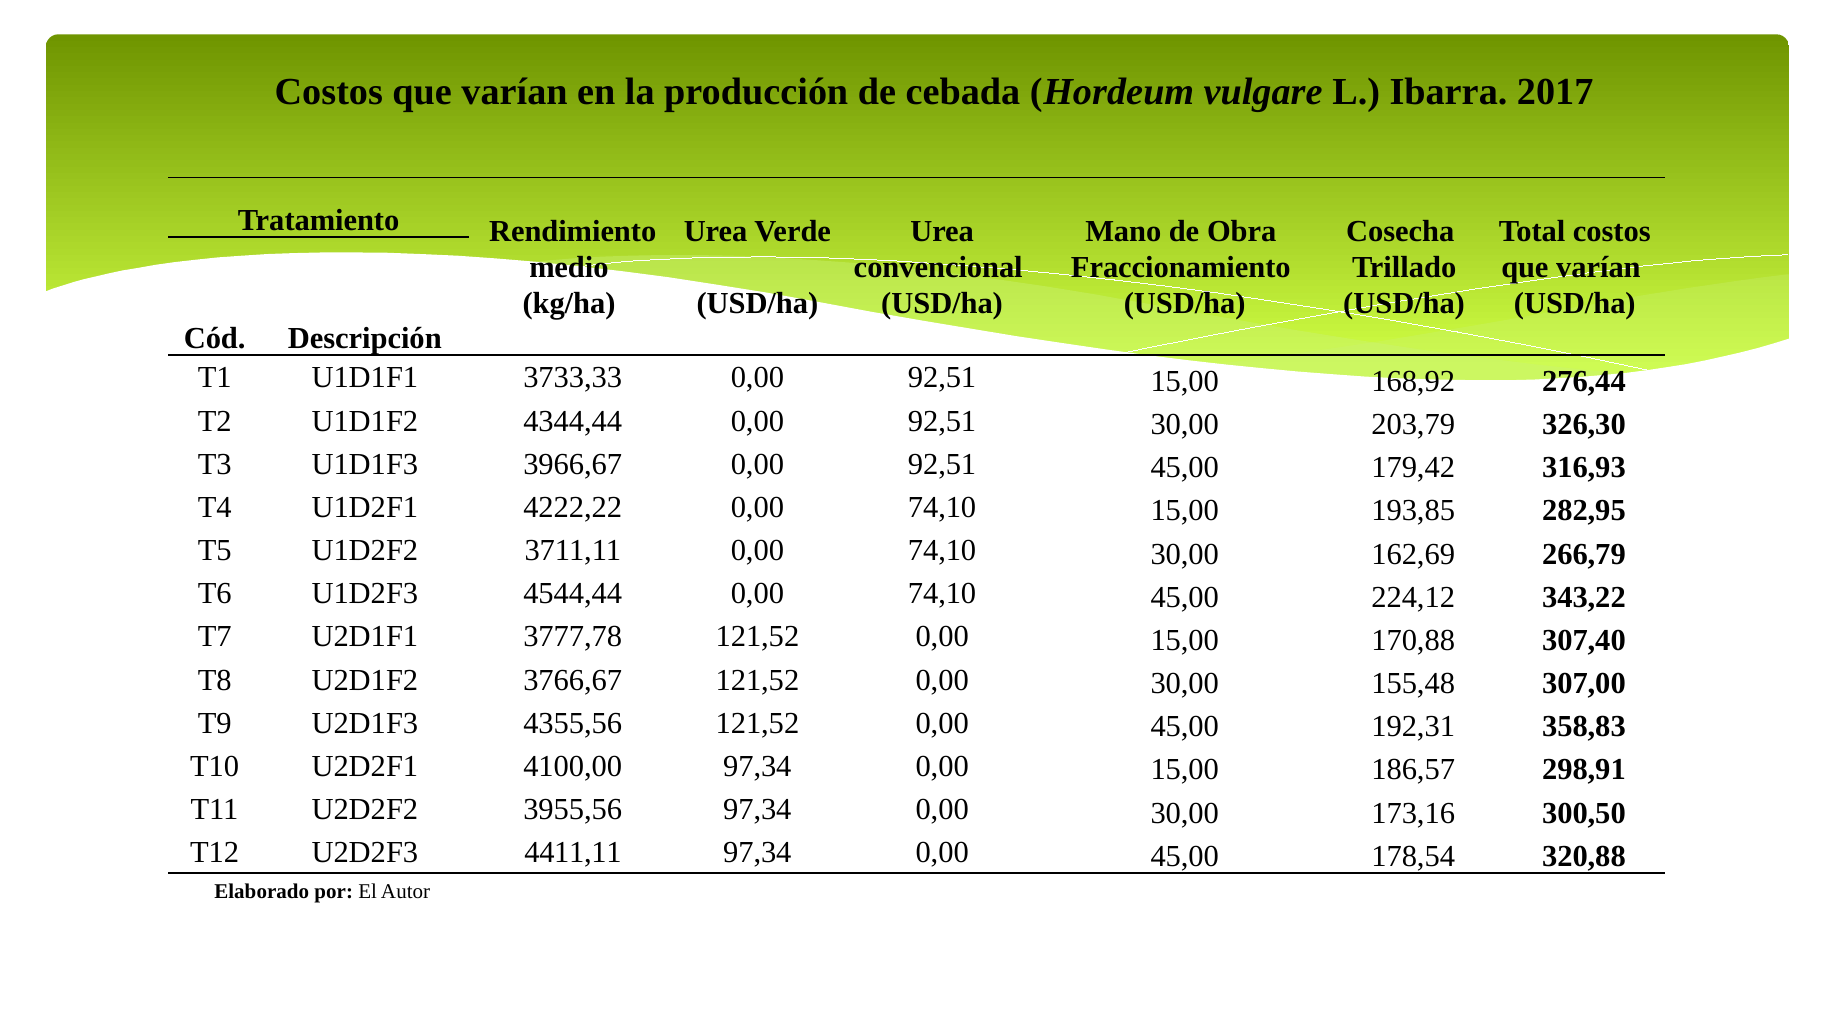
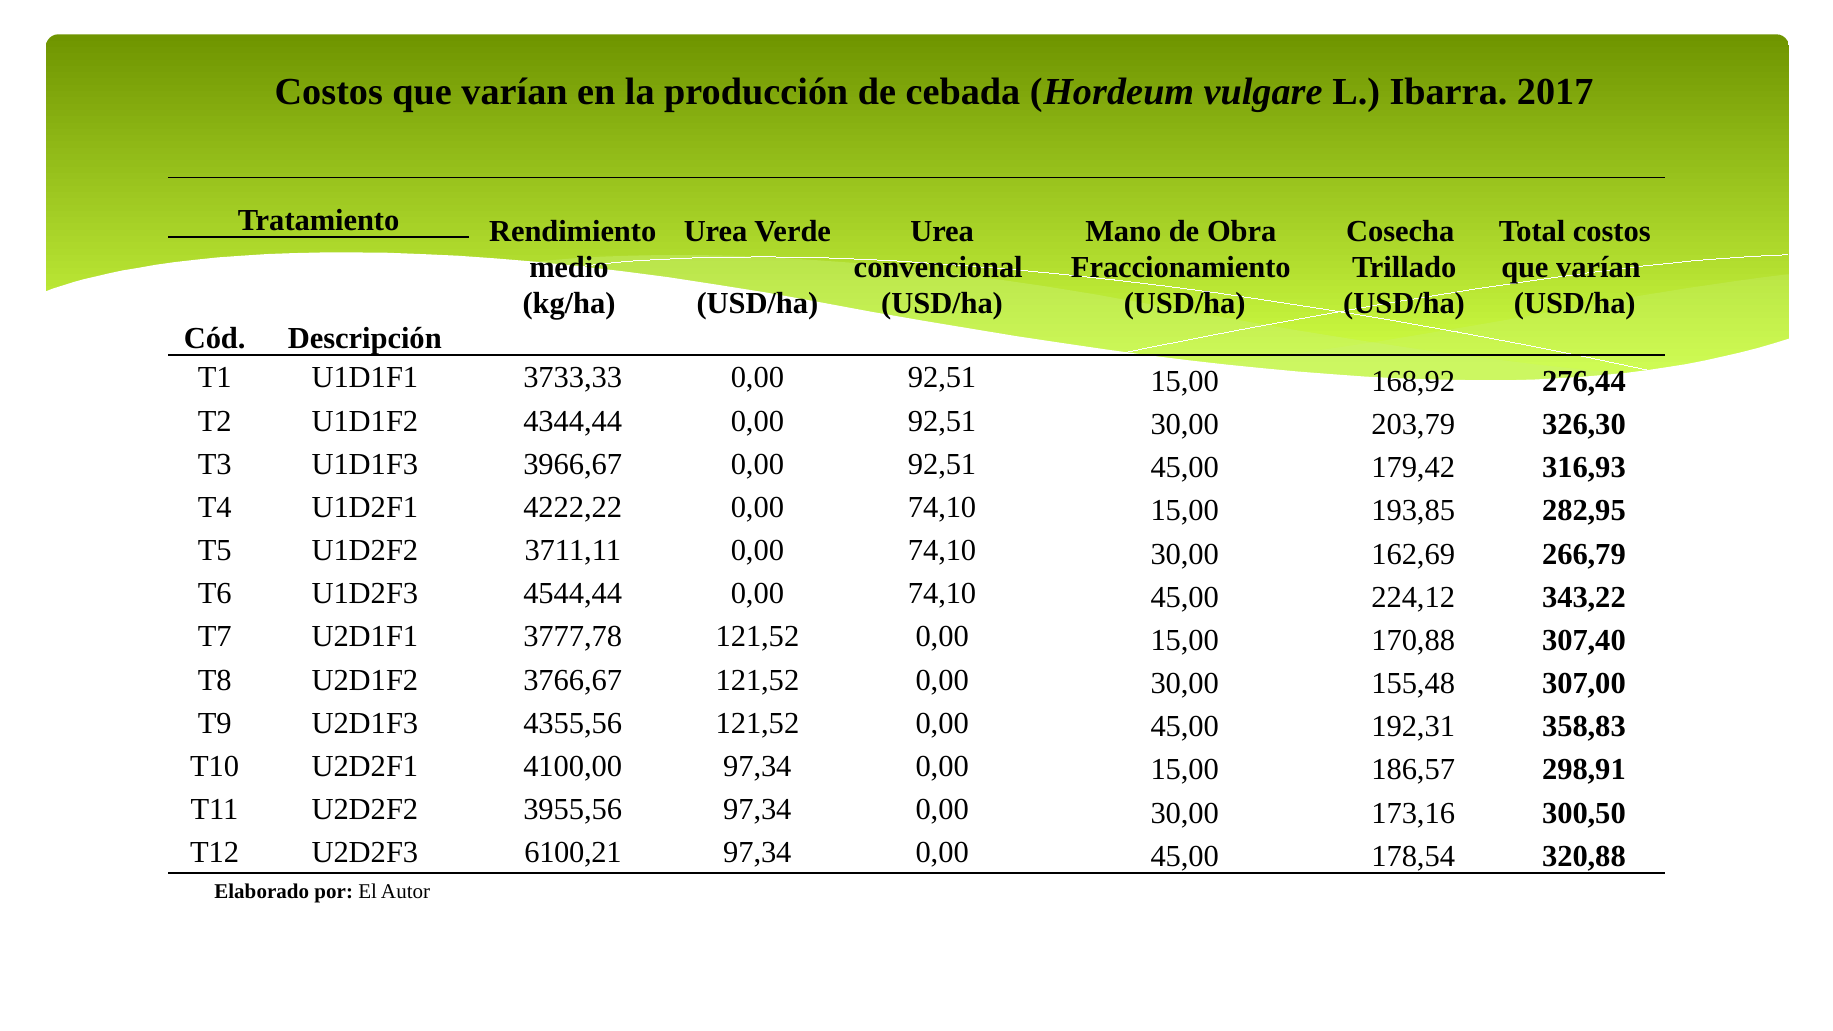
4411,11: 4411,11 -> 6100,21 (573, 853)
